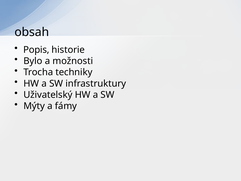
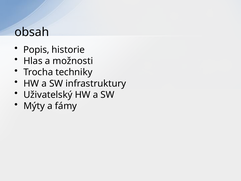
Bylo: Bylo -> Hlas (33, 61)
